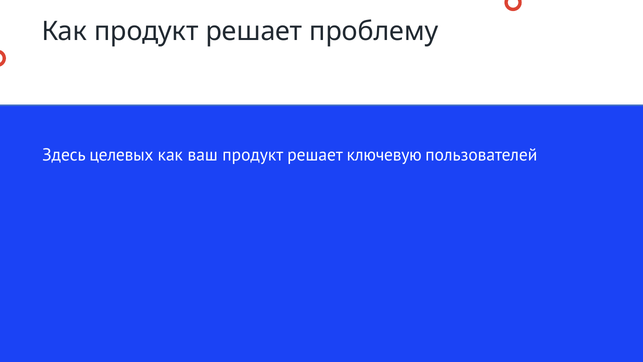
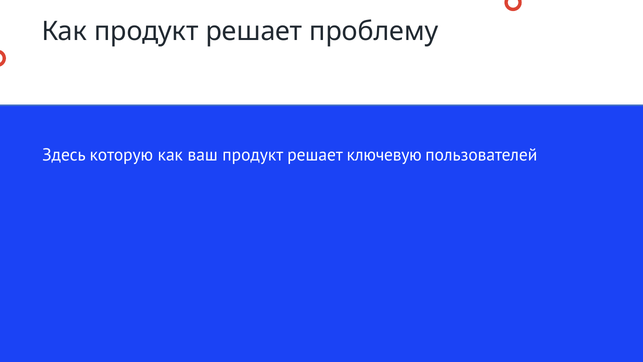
целевых: целевых -> которую (121, 155)
